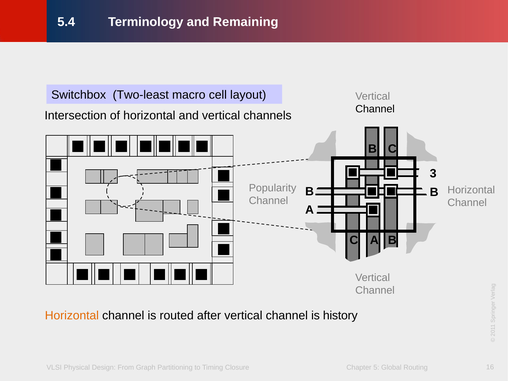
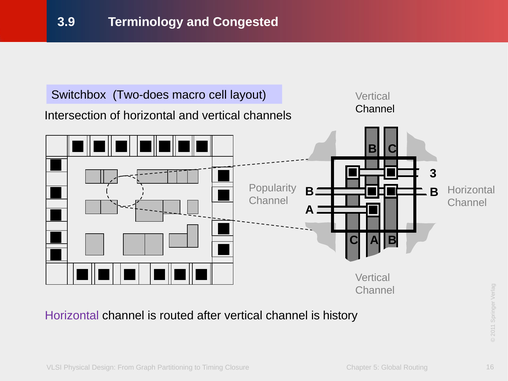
5.4: 5.4 -> 3.9 (66, 22)
Remaining: Remaining -> Congested (246, 22)
Two-least: Two-least -> Two-does (141, 95)
Horizontal colour: orange -> purple (72, 315)
